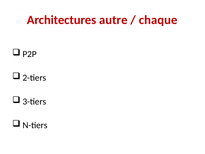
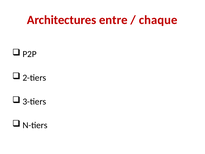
autre: autre -> entre (113, 20)
